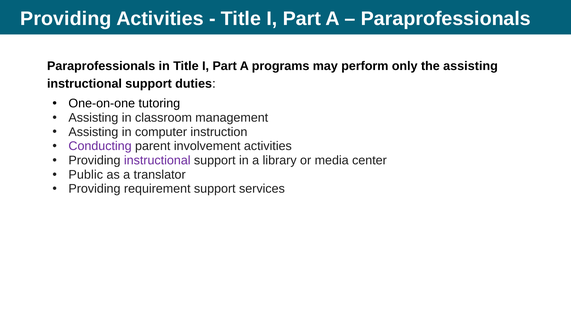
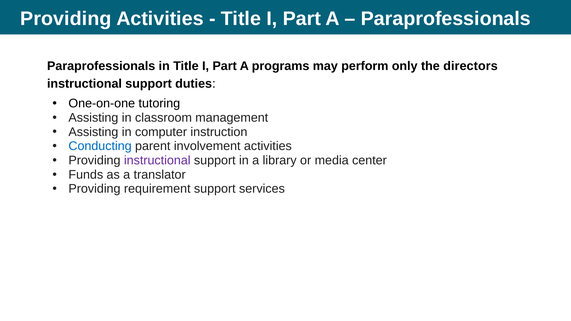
the assisting: assisting -> directors (470, 66)
Conducting colour: purple -> blue (100, 146)
Public: Public -> Funds (86, 175)
